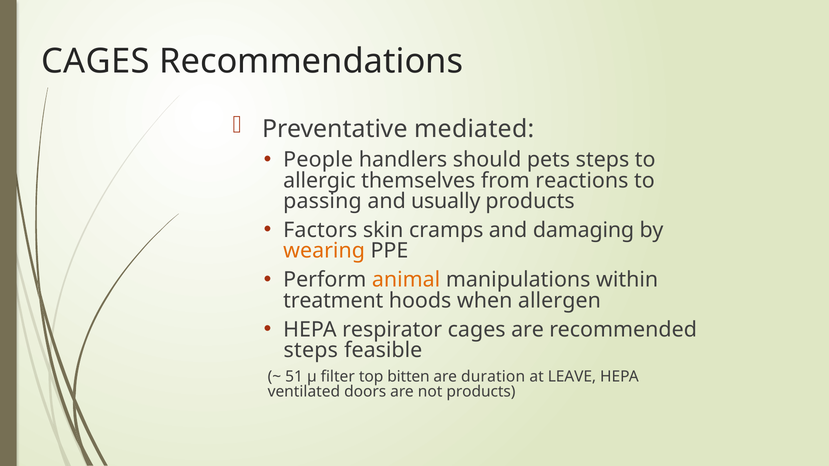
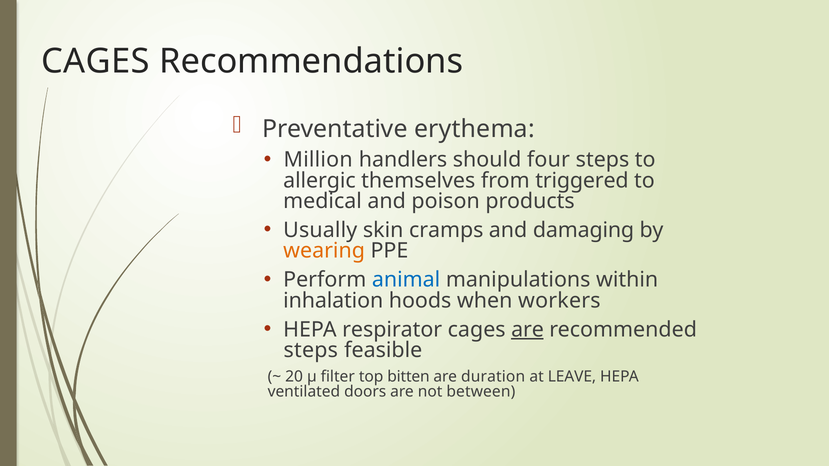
mediated: mediated -> erythema (474, 129)
People: People -> Million (318, 160)
pets: pets -> four (548, 160)
reactions: reactions -> triggered (582, 181)
passing: passing -> medical (323, 201)
usually: usually -> poison (446, 201)
Factors: Factors -> Usually (320, 230)
animal colour: orange -> blue (406, 280)
treatment: treatment -> inhalation (333, 301)
allergen: allergen -> workers (559, 301)
are underline: none -> present (528, 330)
51: 51 -> 20 (294, 377)
not products: products -> between (481, 392)
